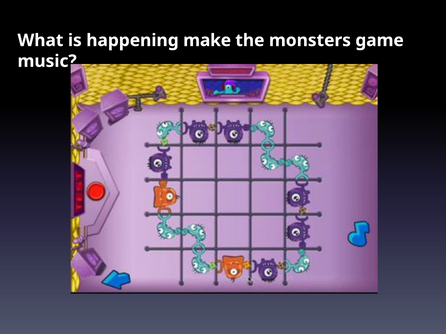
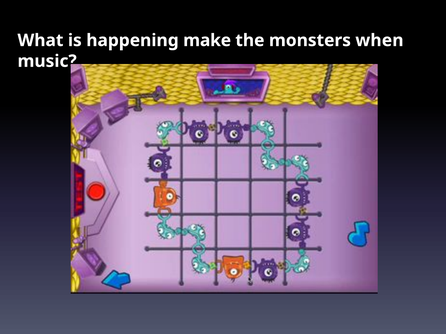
game: game -> when (379, 40)
